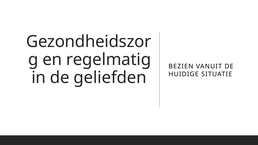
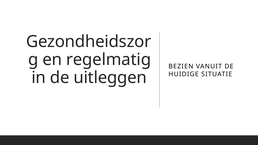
geliefden: geliefden -> uitleggen (110, 78)
